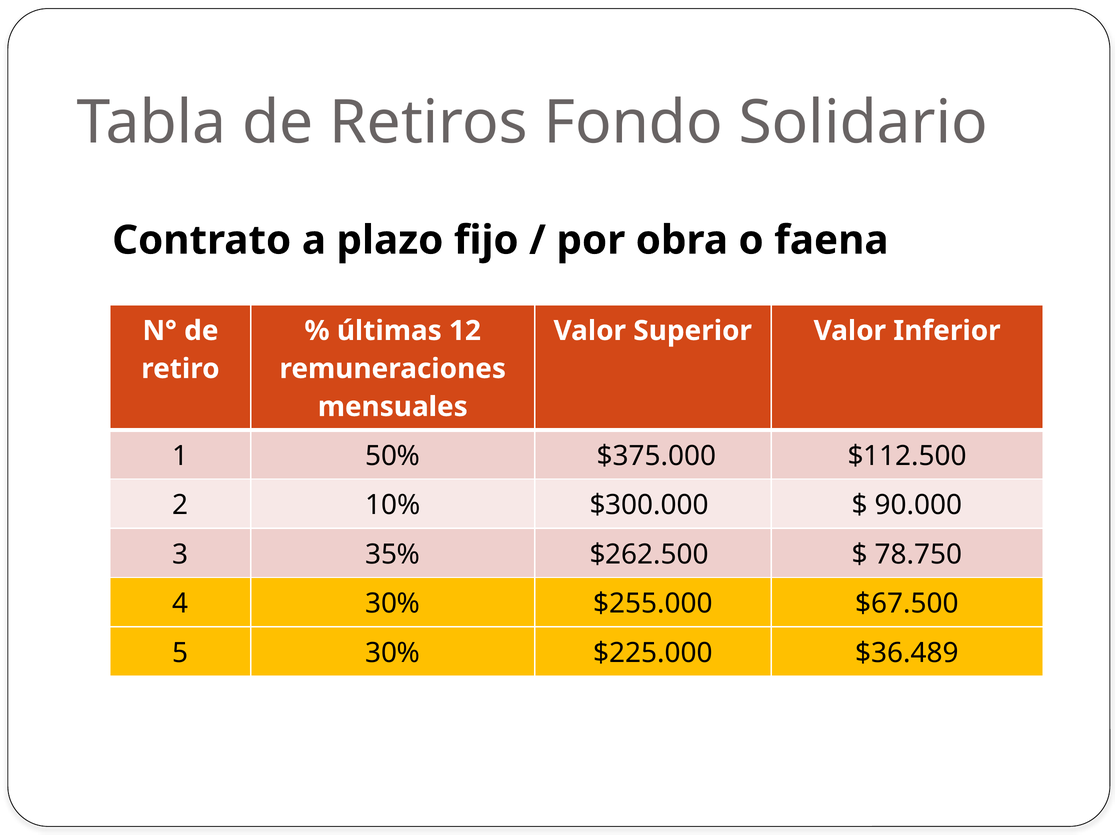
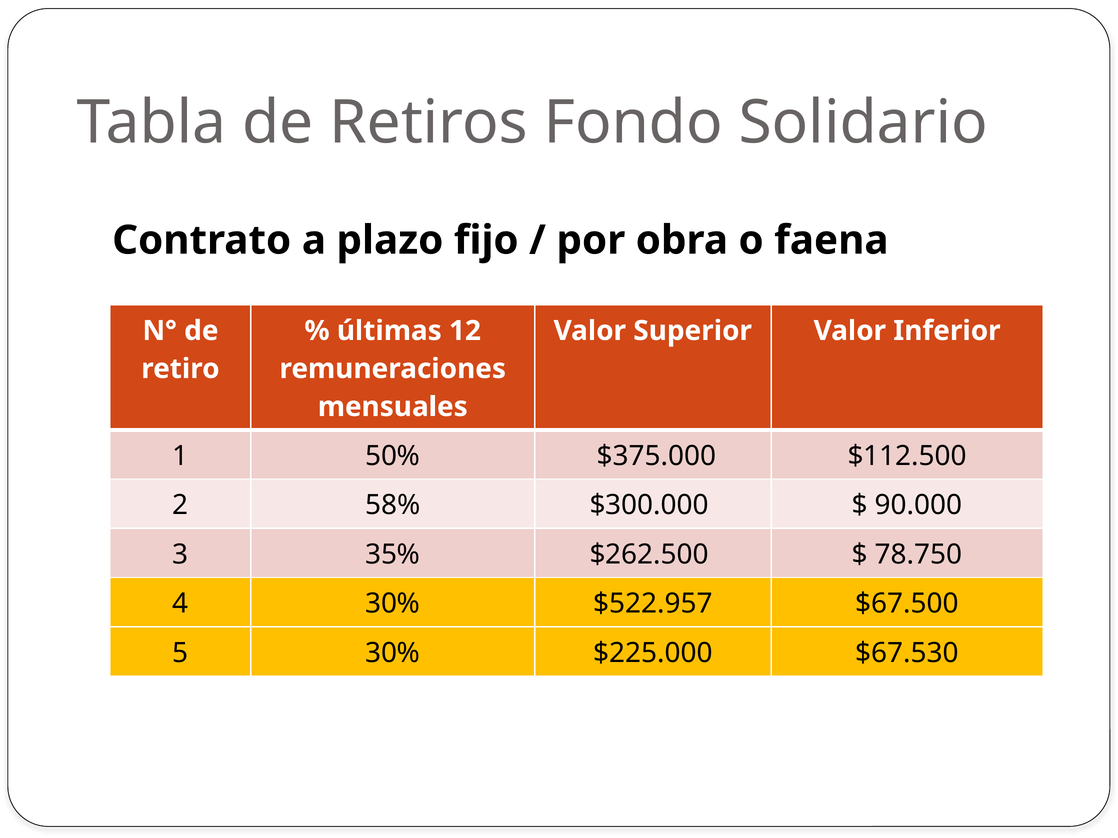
10%: 10% -> 58% (393, 506)
$255.000: $255.000 -> $522.957 (653, 604)
$36.489: $36.489 -> $67.530 (907, 653)
